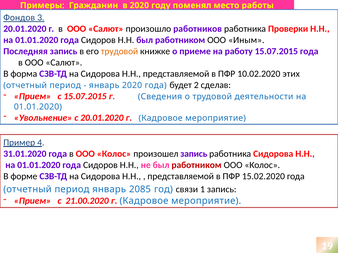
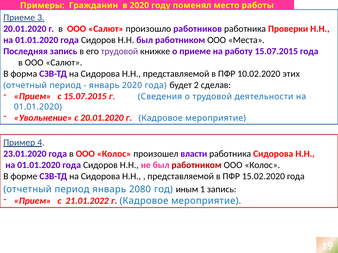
Фондов: Фондов -> Приеме (19, 18)
Иным: Иным -> Места (246, 40)
трудовой colour: orange -> purple (120, 51)
31.01.2020: 31.01.2020 -> 23.01.2020 (25, 154)
произошел запись: запись -> власти (194, 154)
2085: 2085 -> 2080 (140, 190)
связи: связи -> иным (187, 190)
21.00.2020: 21.00.2020 -> 21.01.2022 (87, 201)
